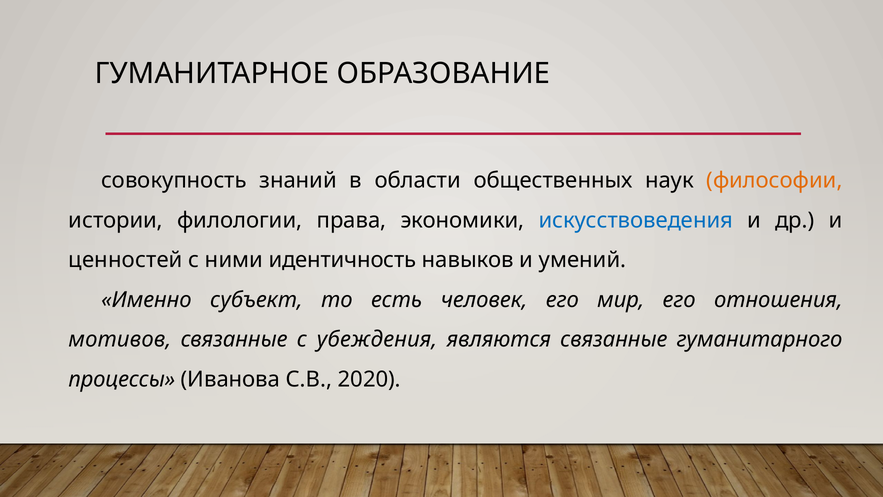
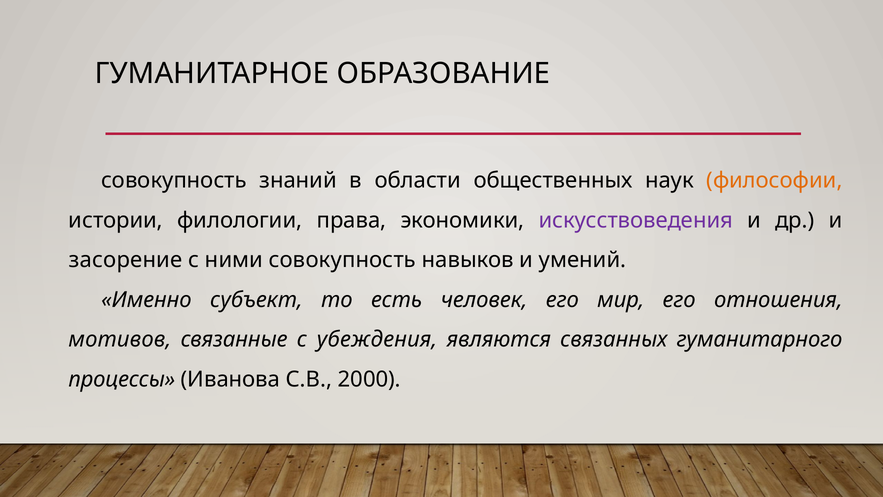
искусствоведения colour: blue -> purple (636, 220)
ценностей: ценностей -> засорение (125, 260)
ними идентичность: идентичность -> совокупность (342, 260)
являются связанные: связанные -> связанных (614, 339)
2020: 2020 -> 2000 (369, 379)
